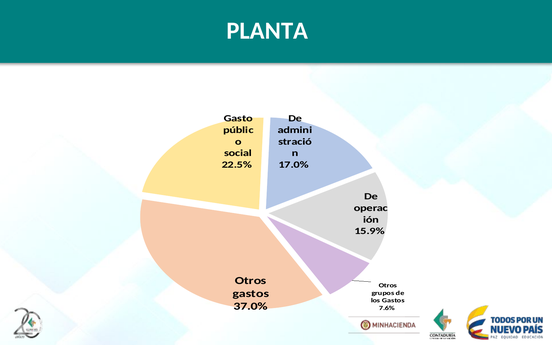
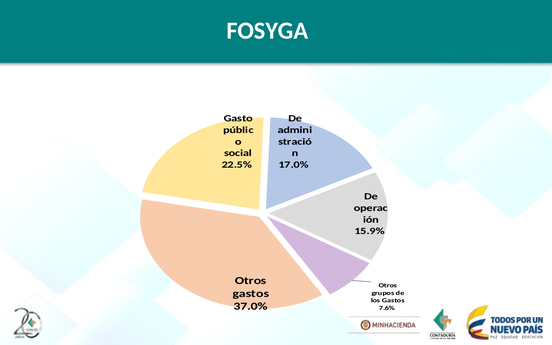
PLANTA: PLANTA -> FOSYGA (267, 31)
